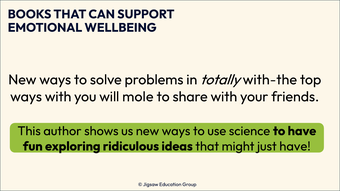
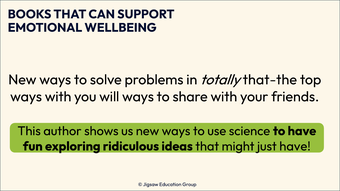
with-the: with-the -> that-the (270, 80)
will mole: mole -> ways (138, 97)
